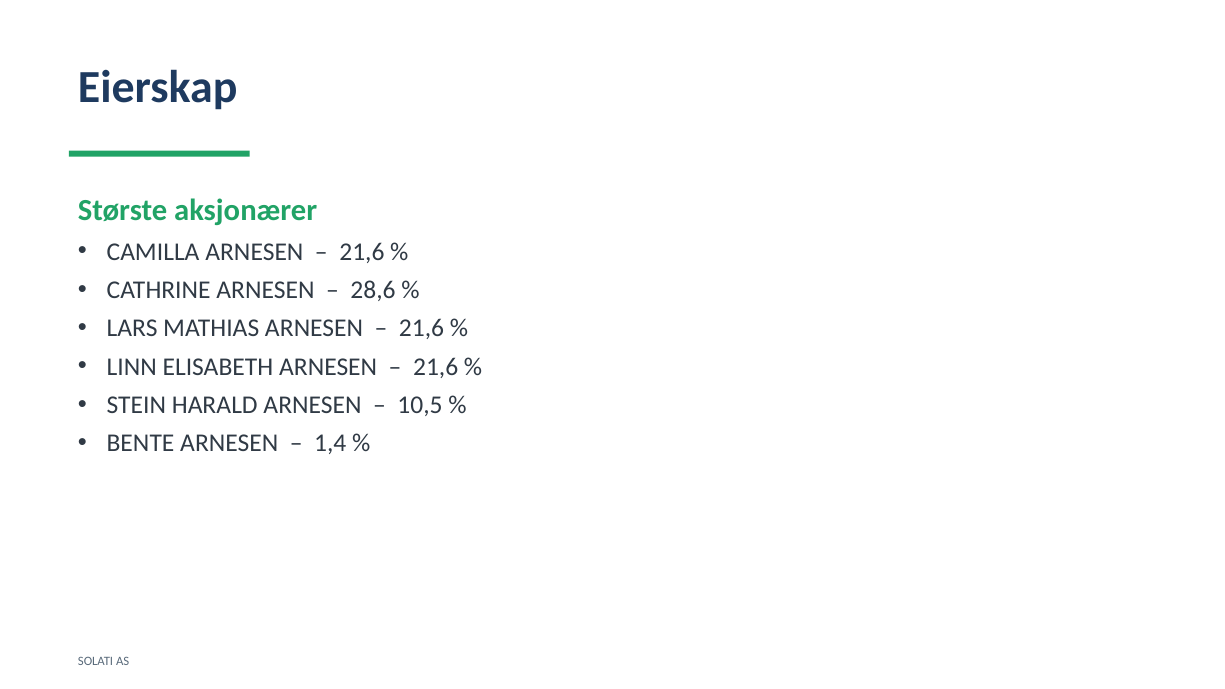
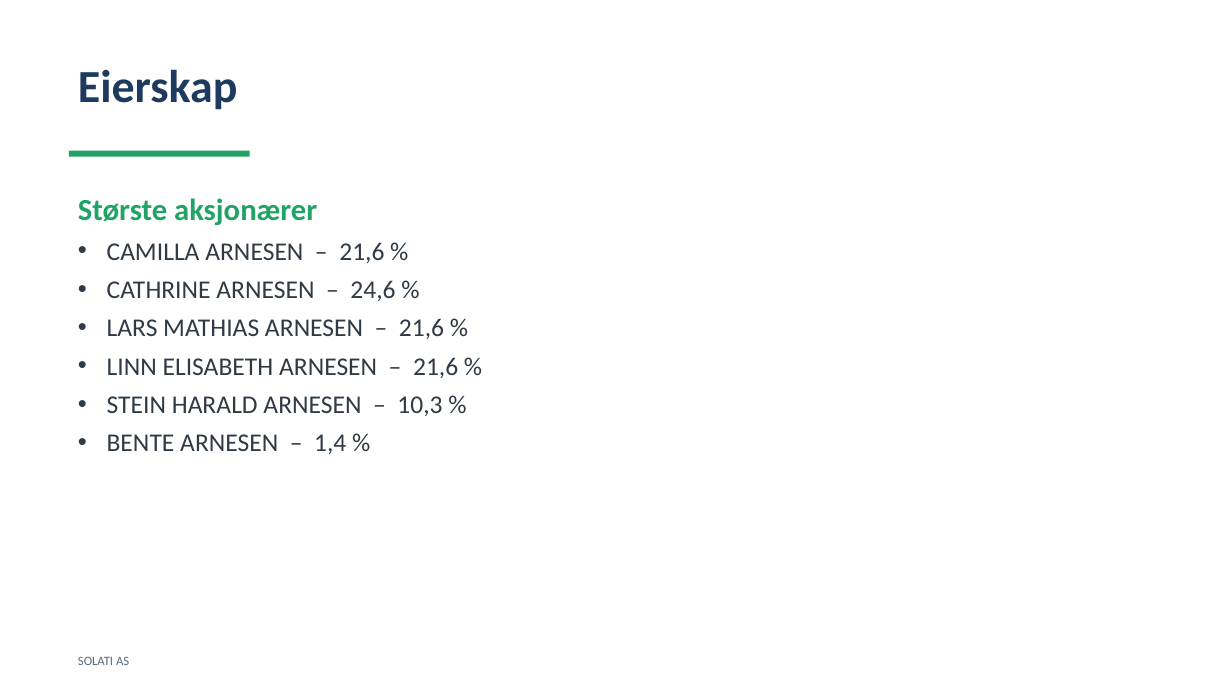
28,6: 28,6 -> 24,6 (373, 290)
10,5: 10,5 -> 10,3 (420, 405)
